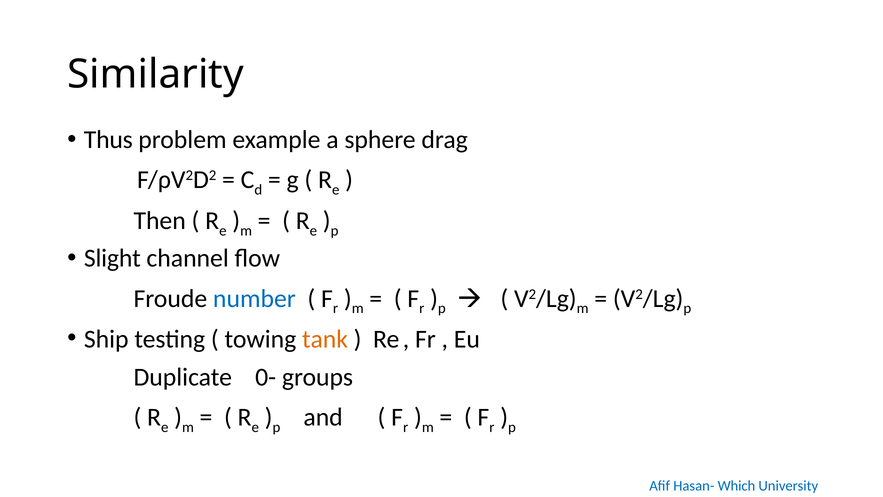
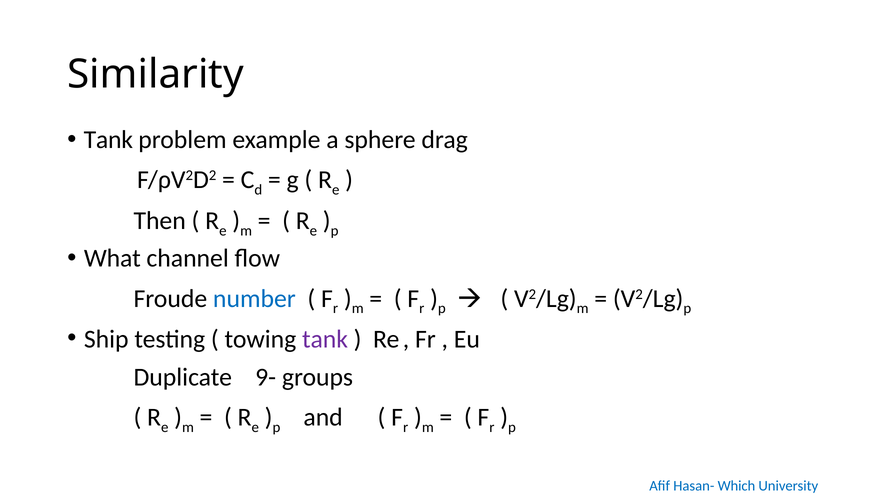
Thus: Thus -> Tank (108, 140)
Slight: Slight -> What (112, 258)
tank colour: orange -> purple (325, 339)
0-: 0- -> 9- (266, 377)
